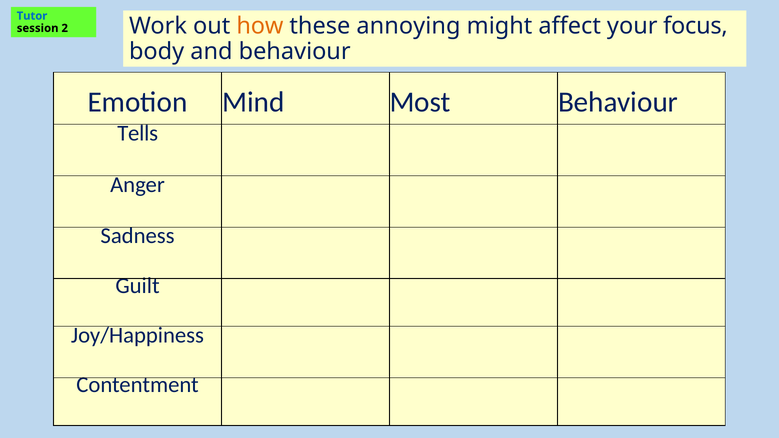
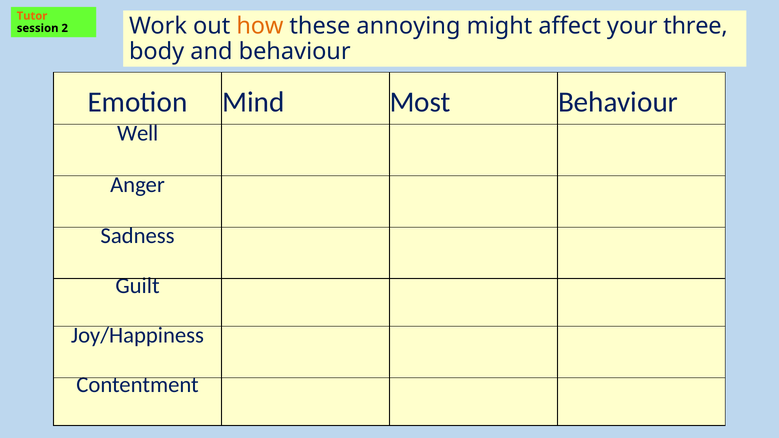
Tutor colour: blue -> orange (32, 16)
focus: focus -> three (696, 26)
Tells: Tells -> Well (138, 133)
